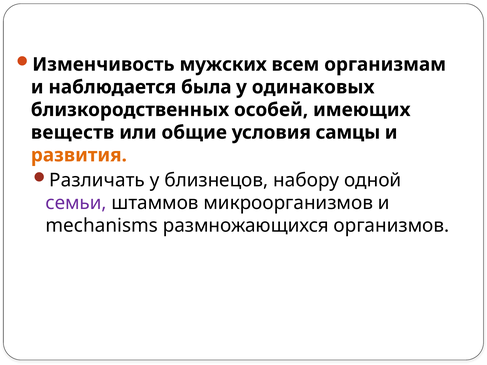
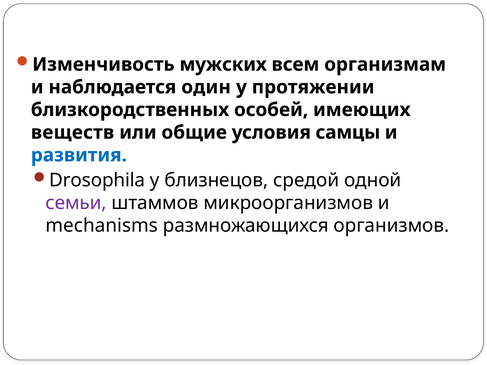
была: была -> один (206, 87)
одинаковых: одинаковых -> протяжении (313, 87)
развития colour: orange -> blue (79, 155)
Различать: Различать -> Drosophila (97, 180)
набору: набору -> средой (306, 180)
